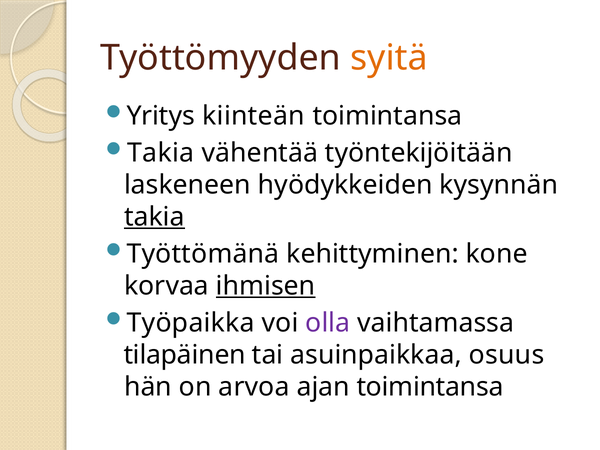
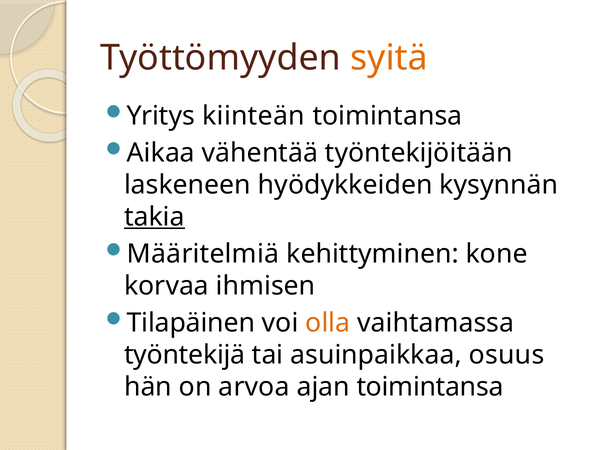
Takia: Takia -> Aikaa (161, 153)
Työttömänä: Työttömänä -> Määritelmiä (203, 254)
ihmisen underline: present -> none (266, 286)
Työpaikka: Työpaikka -> Tilapäinen (191, 323)
olla colour: purple -> orange (328, 323)
tilapäinen: tilapäinen -> työntekijä (185, 355)
